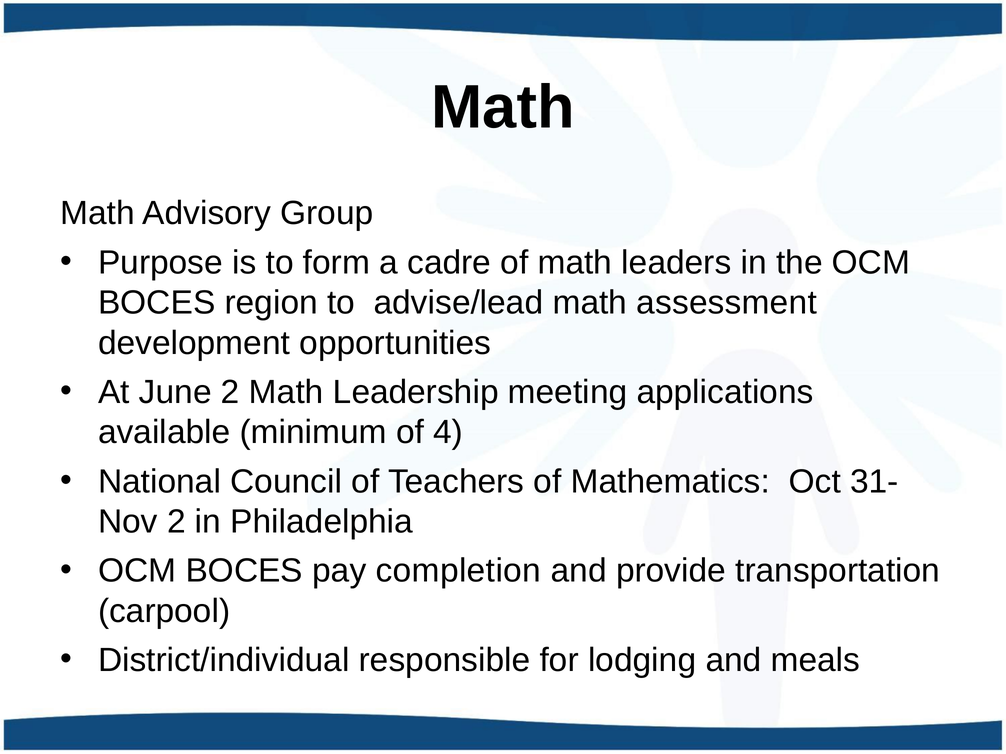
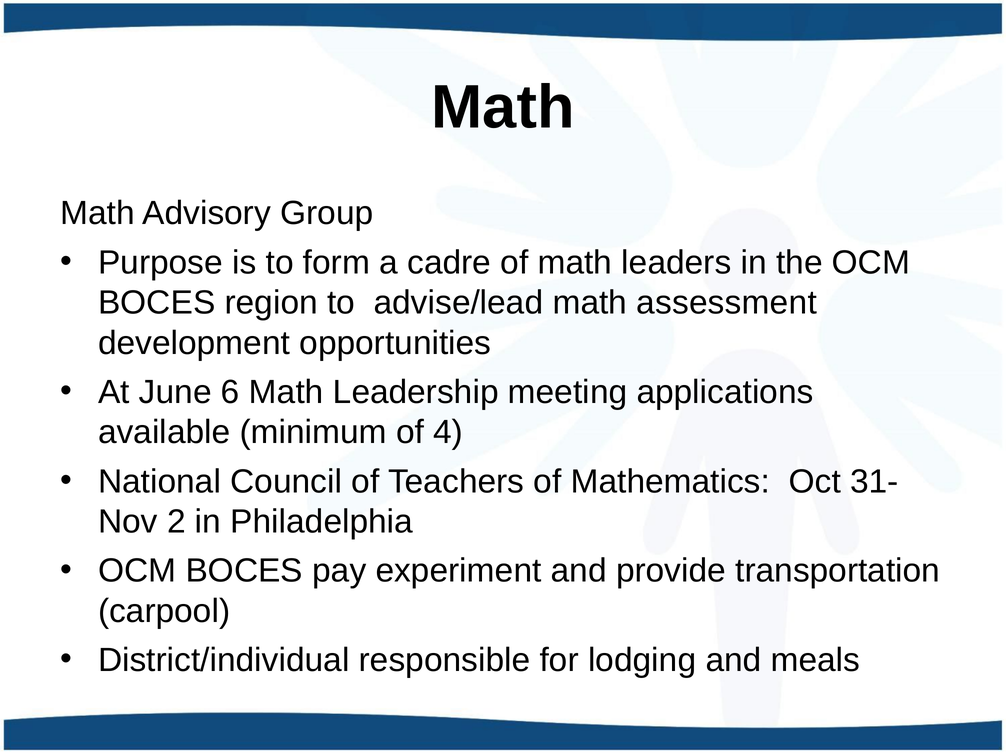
June 2: 2 -> 6 (230, 392)
completion: completion -> experiment (459, 571)
